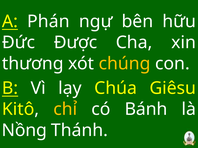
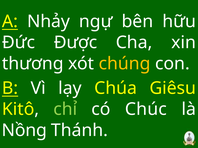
Phán: Phán -> Nhảy (48, 22)
chỉ colour: yellow -> light green (65, 110)
Bánh: Bánh -> Chúc (146, 110)
